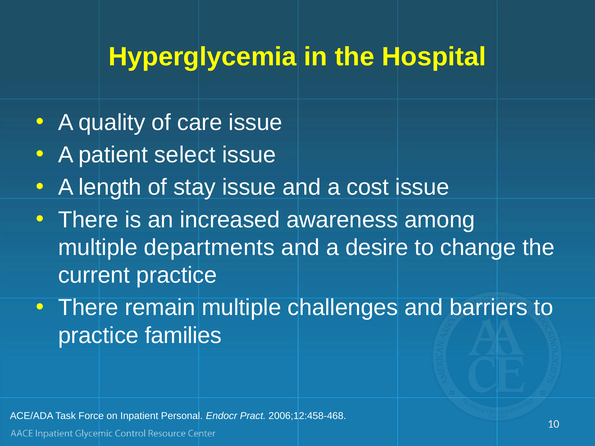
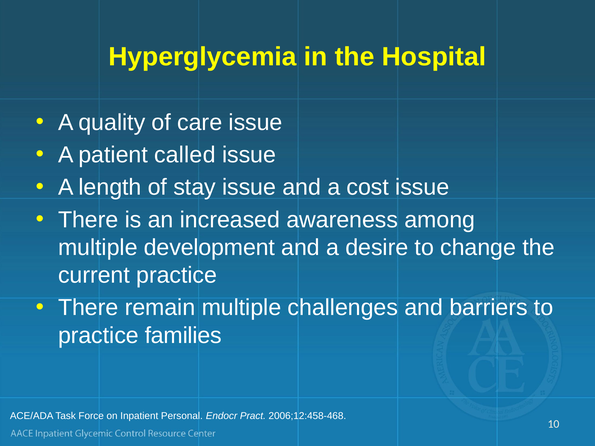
select: select -> called (185, 155)
departments: departments -> development (209, 248)
